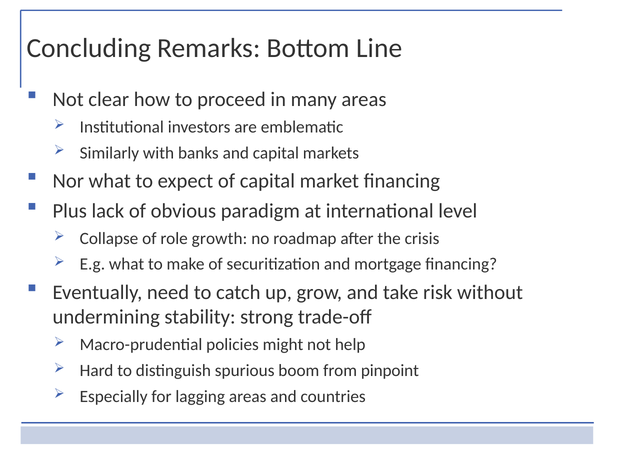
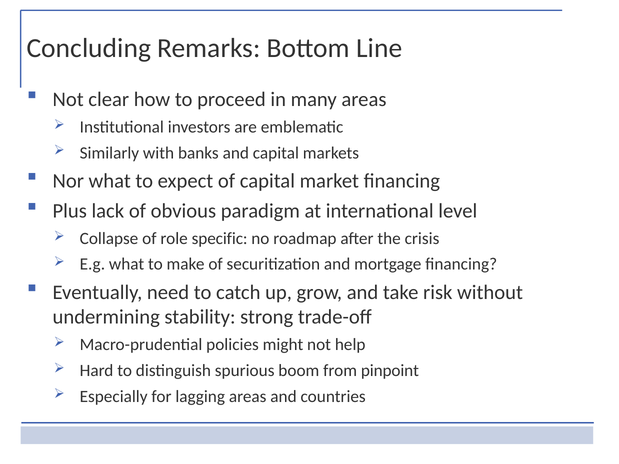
growth: growth -> specific (220, 239)
